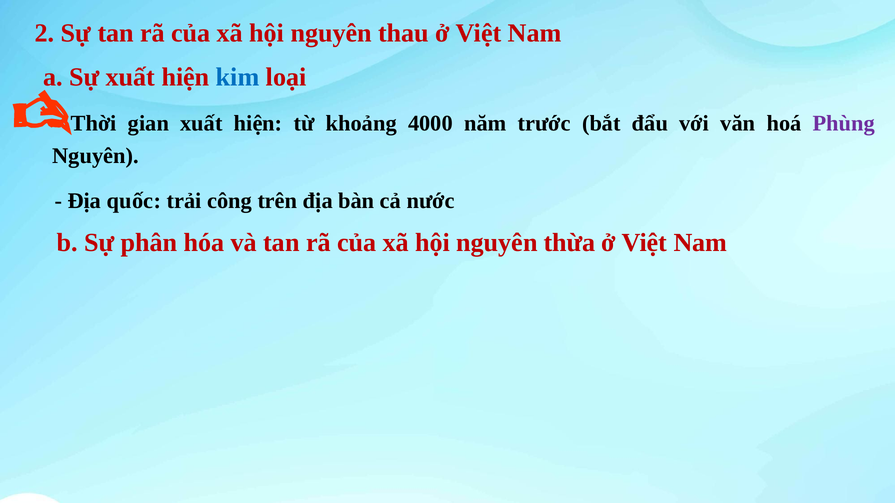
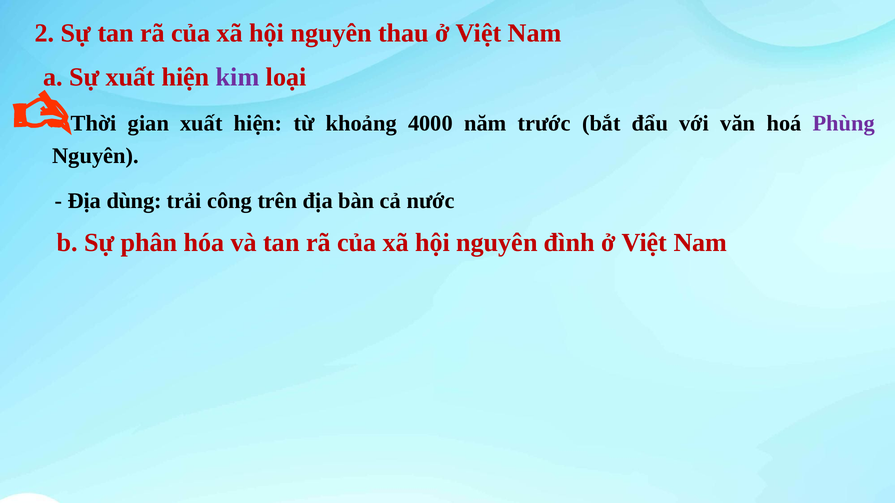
kim colour: blue -> purple (238, 77)
quốc: quốc -> dùng (134, 201)
thừa: thừa -> đình (569, 243)
